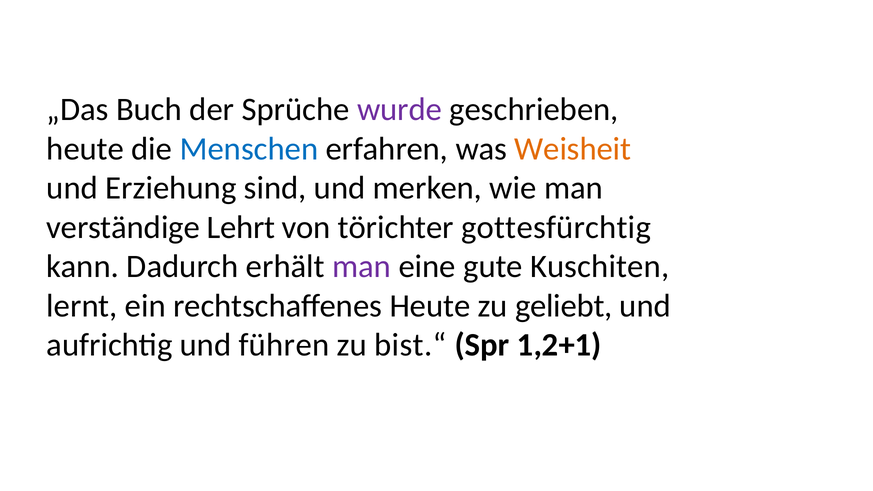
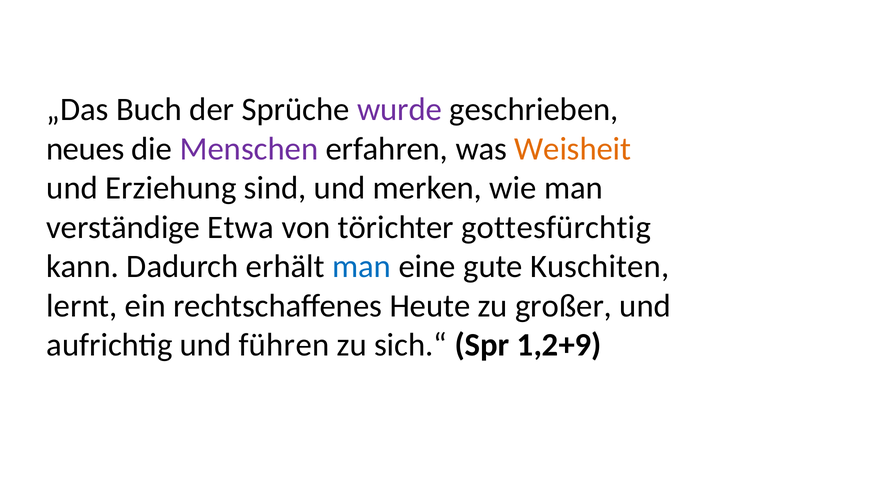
heute: heute -> neues (85, 149)
Menschen colour: blue -> purple (249, 149)
Lehrt: Lehrt -> Etwa (241, 227)
man colour: purple -> blue (362, 267)
geliebt: geliebt -> großer (564, 306)
bist.“: bist.“ -> sich.“ (411, 345)
1,2+1: 1,2+1 -> 1,2+9 (559, 345)
